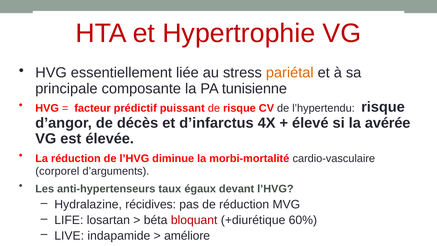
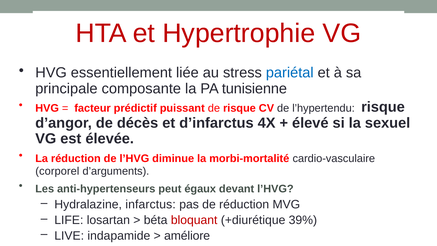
pariétal colour: orange -> blue (290, 73)
avérée: avérée -> sexuel (388, 123)
taux: taux -> peut (170, 189)
récidives: récidives -> infarctus (151, 204)
60%: 60% -> 39% (303, 220)
